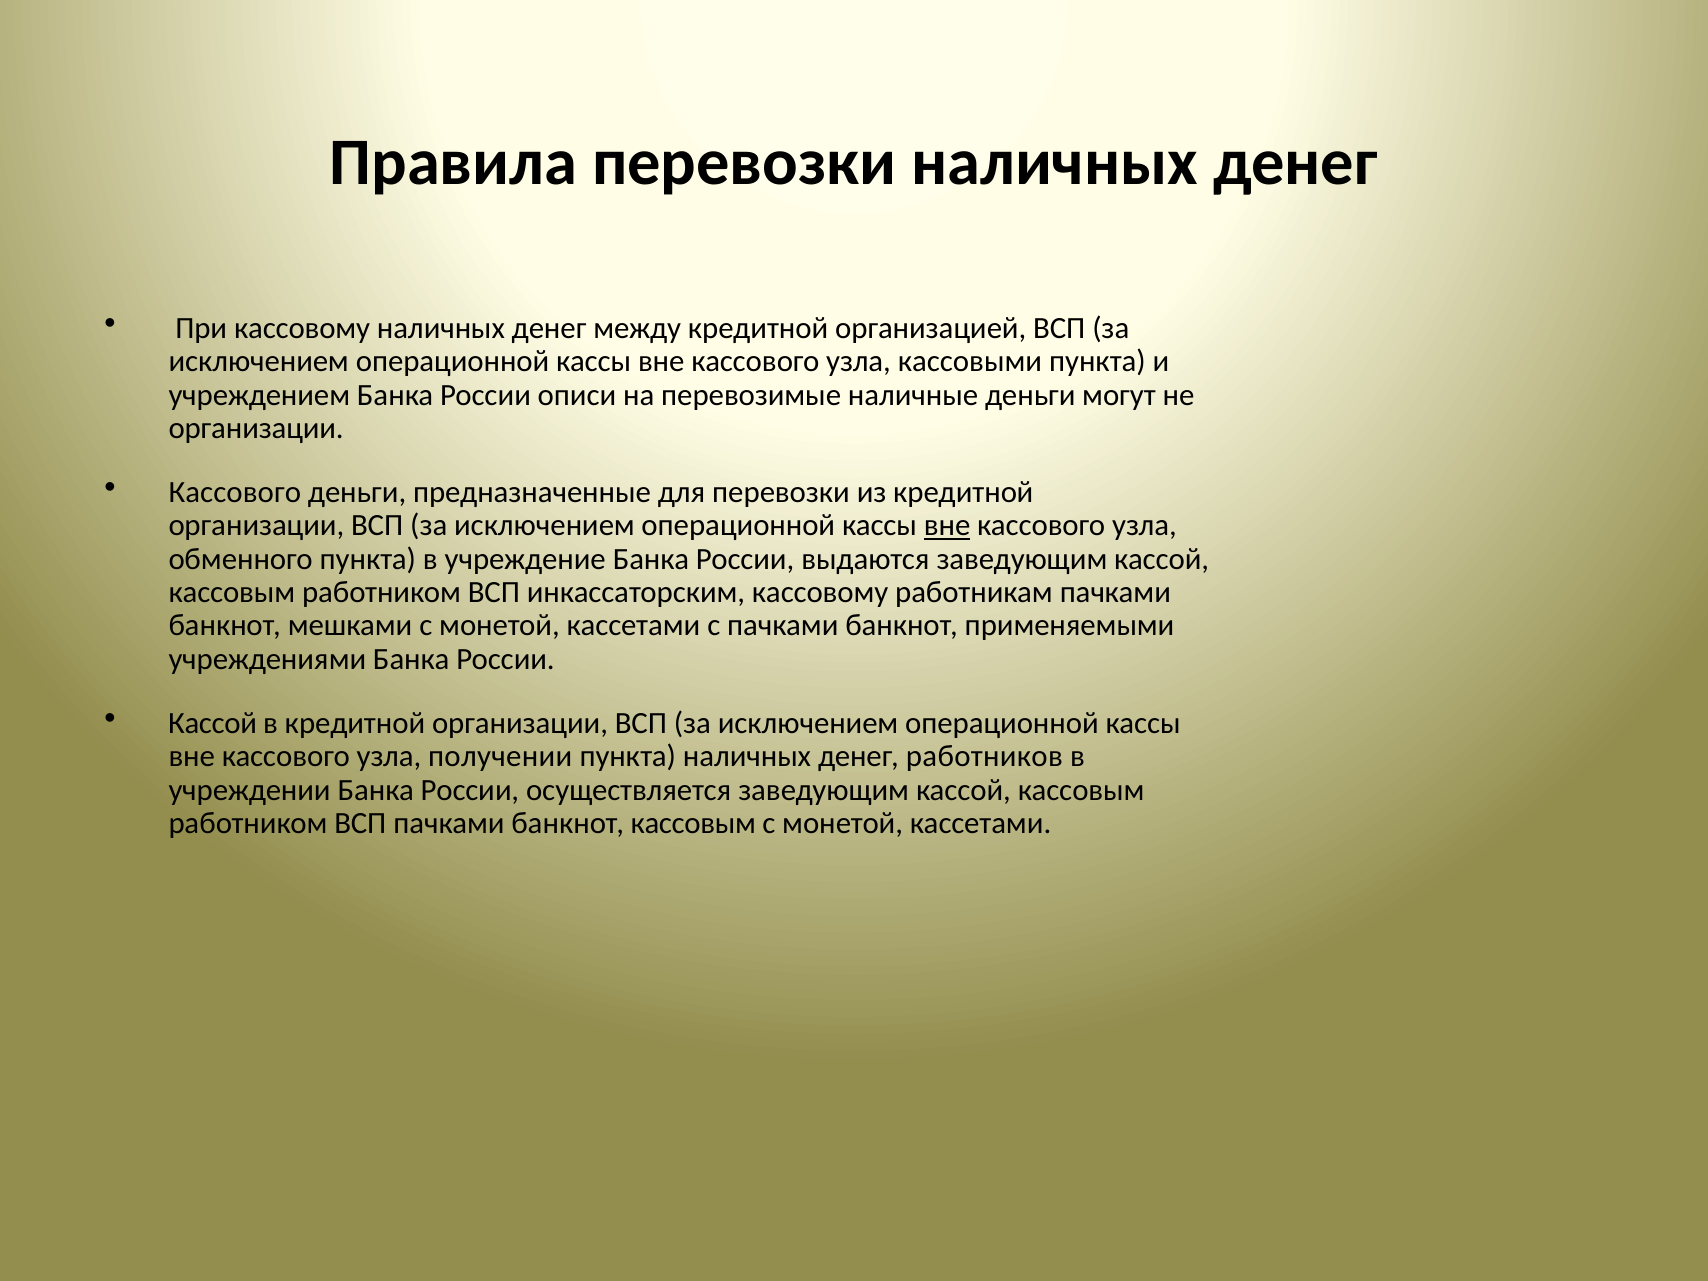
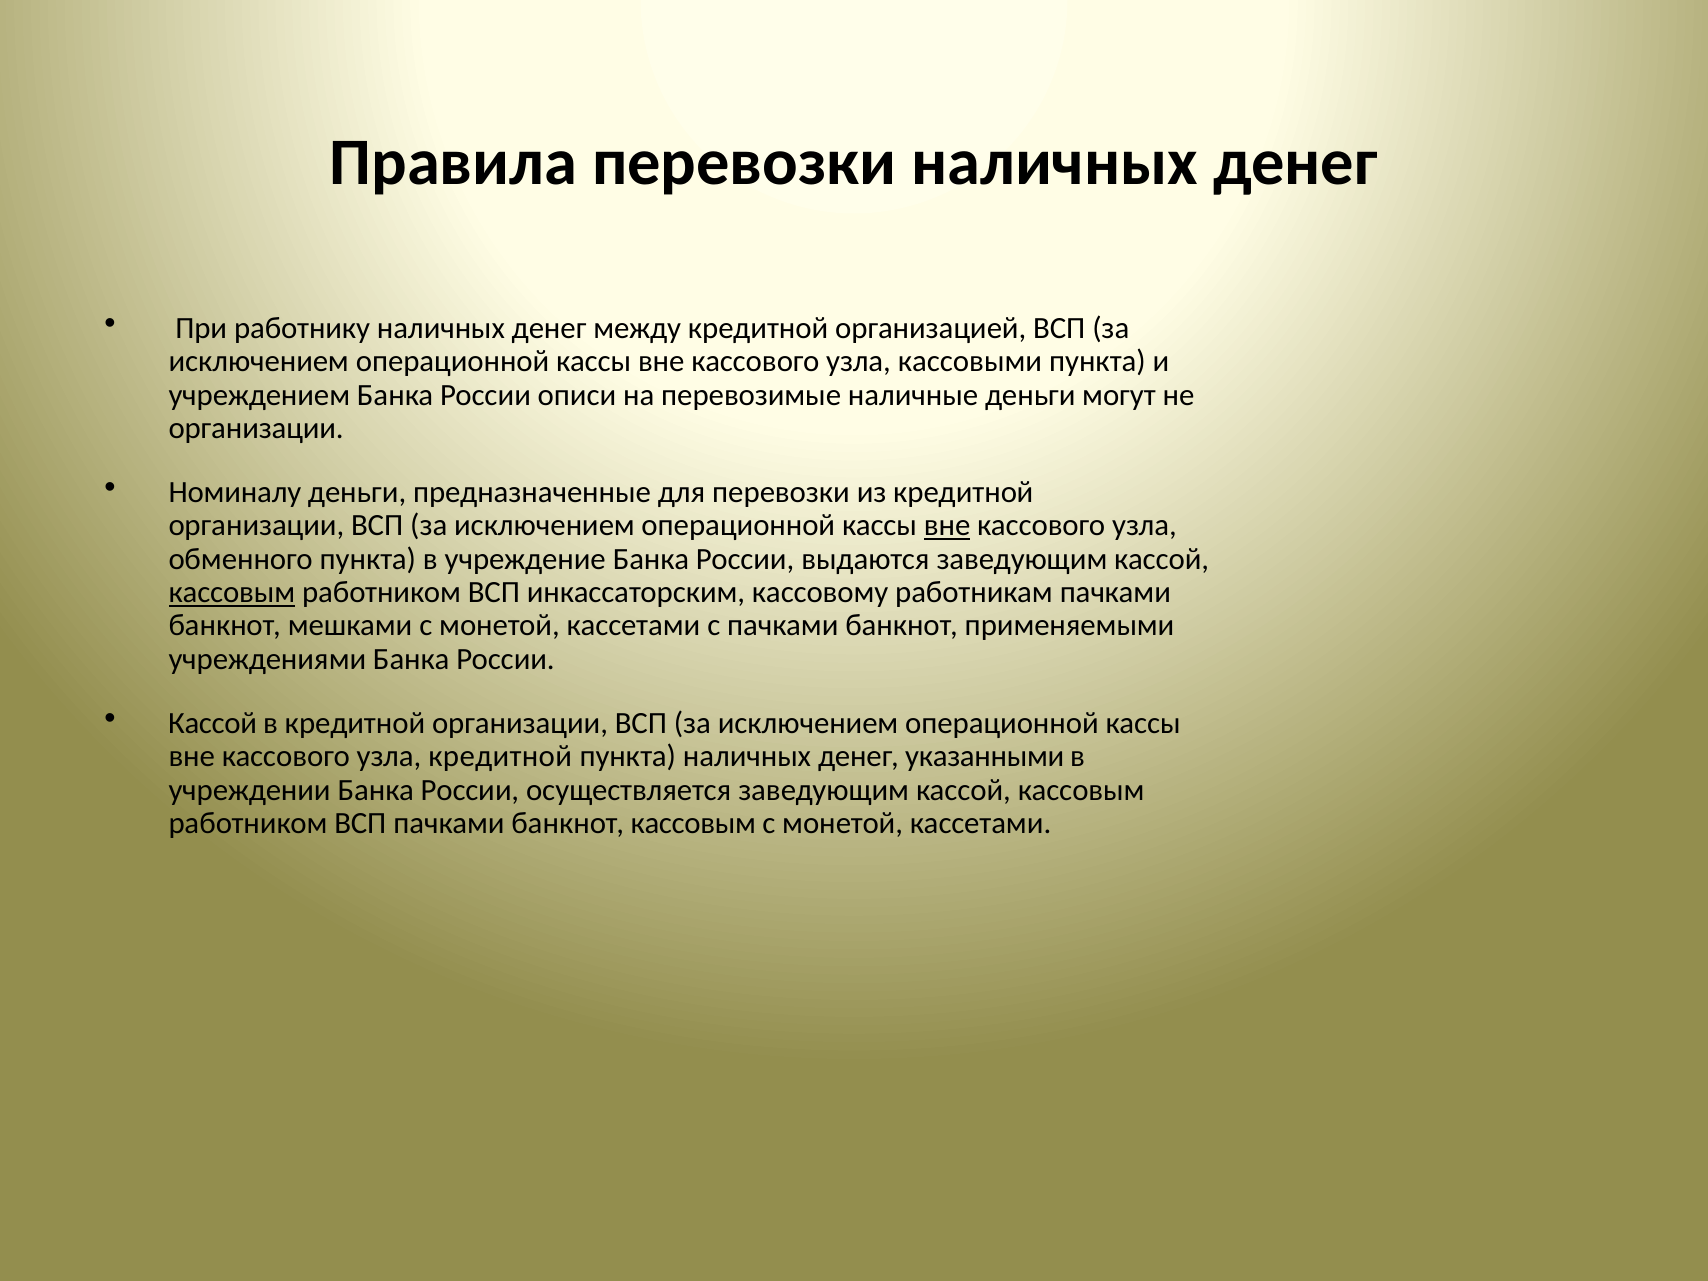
При кассовому: кассовому -> работнику (302, 328)
Кассового: Кассового -> Номиналу (235, 492)
кассовым underline: none -> present (232, 592)
узла получении: получении -> кредитной (500, 756)
работников: работников -> указанными (985, 756)
